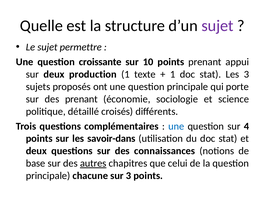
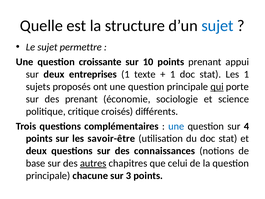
sujet colour: purple -> blue (217, 26)
production: production -> entreprises (93, 74)
Les 3: 3 -> 1 (246, 74)
qui underline: none -> present (217, 87)
détaillé: détaillé -> critique (83, 111)
savoir-dans: savoir-dans -> savoir-être (111, 138)
